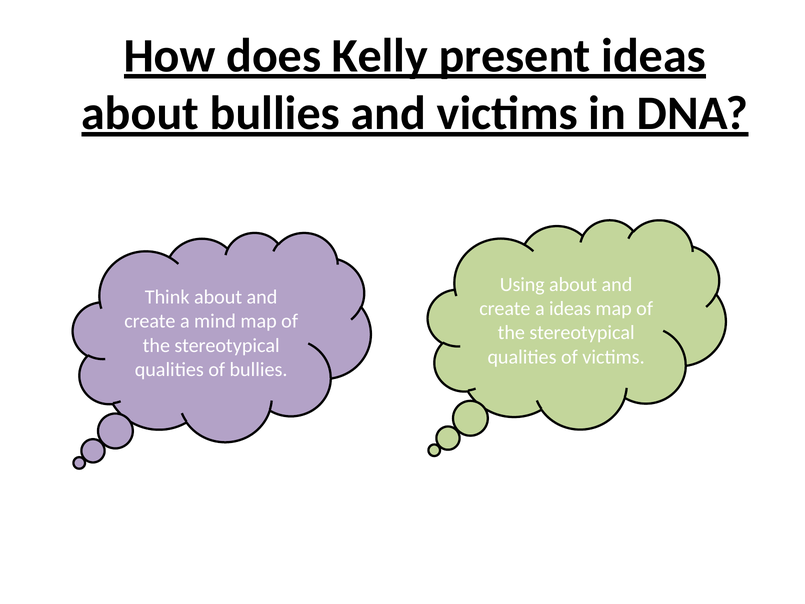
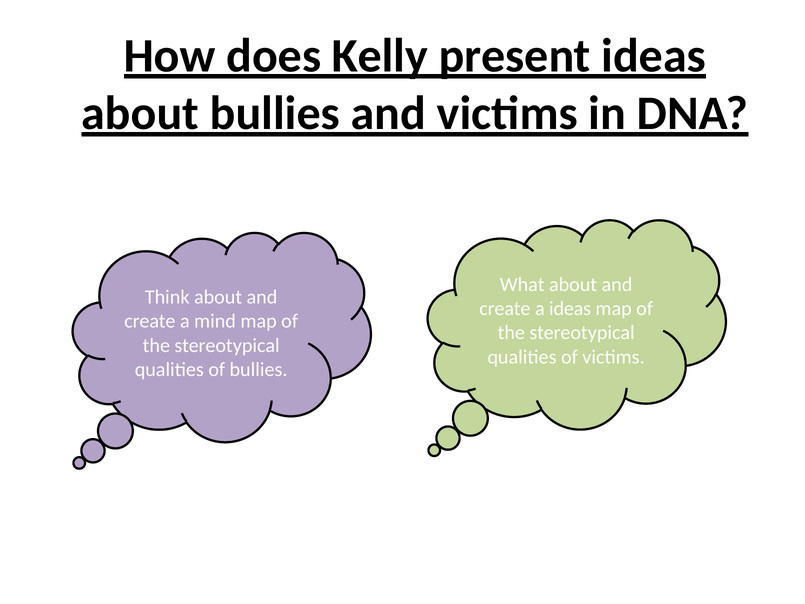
Using: Using -> What (522, 284)
